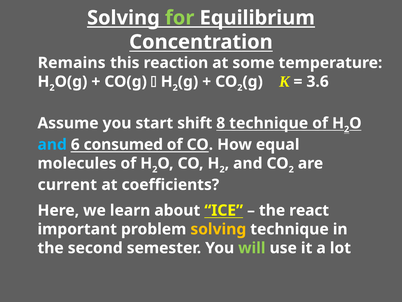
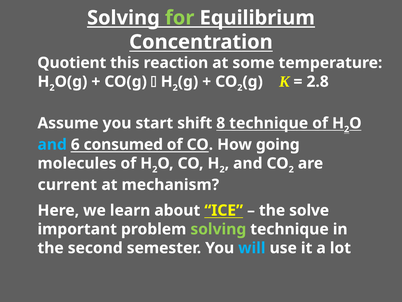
Remains: Remains -> Quotient (72, 63)
3.6: 3.6 -> 2.8 (318, 81)
equal: equal -> going (278, 144)
coefficients: coefficients -> mechanism (170, 184)
react: react -> solve (309, 210)
solving colour: yellow -> light green (218, 229)
will colour: light green -> light blue (252, 248)
